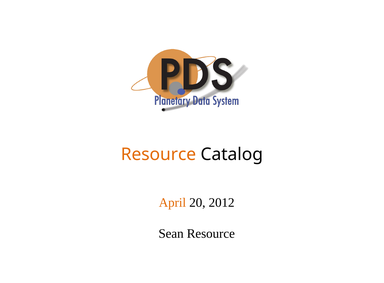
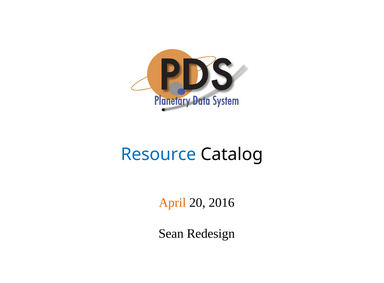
Resource colour: orange -> blue (159, 154)
2012: 2012 -> 2016 (222, 203)
Sean Resource: Resource -> Redesign (211, 234)
